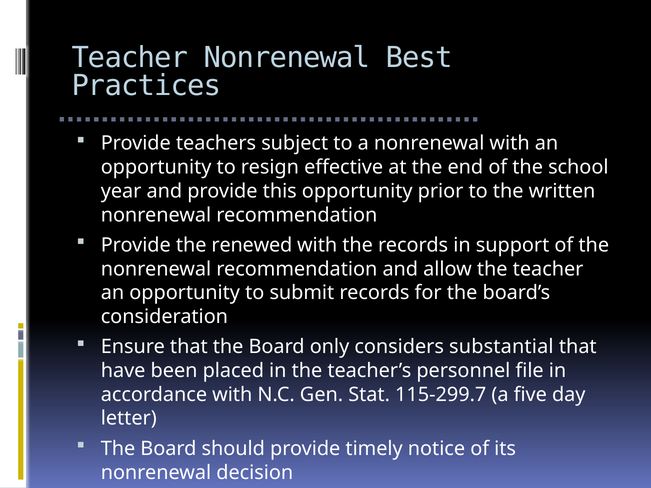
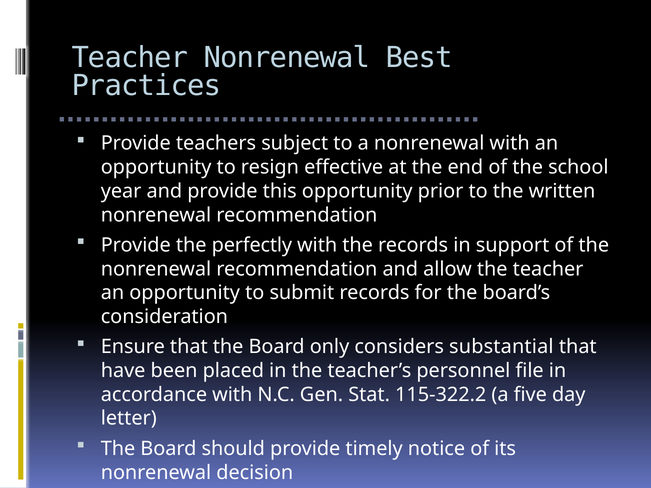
renewed: renewed -> perfectly (252, 245)
115-299.7: 115-299.7 -> 115-322.2 (441, 395)
